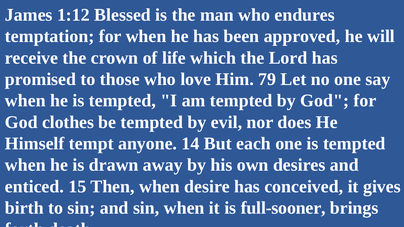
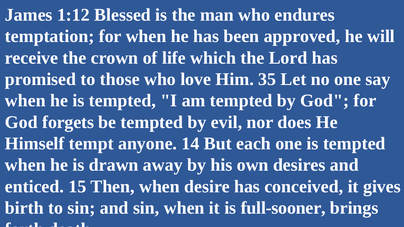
79: 79 -> 35 (267, 79)
clothes: clothes -> forgets (68, 122)
